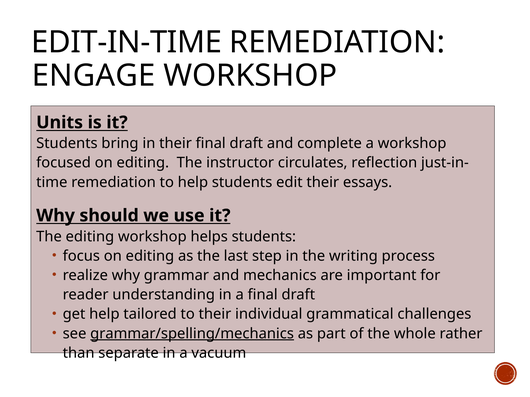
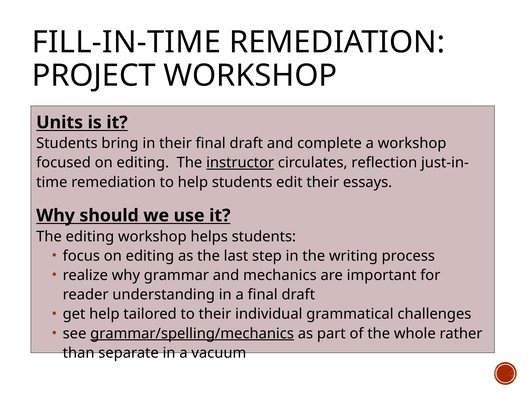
EDIT-IN-TIME: EDIT-IN-TIME -> FILL-IN-TIME (126, 42)
ENGAGE: ENGAGE -> PROJECT (94, 76)
instructor underline: none -> present (240, 163)
